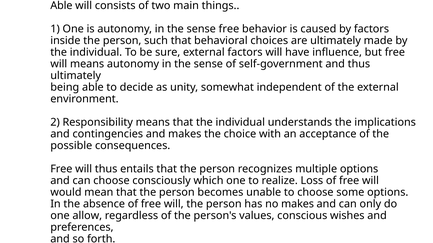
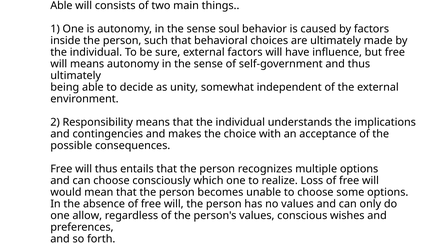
sense free: free -> soul (229, 29)
no makes: makes -> values (297, 204)
